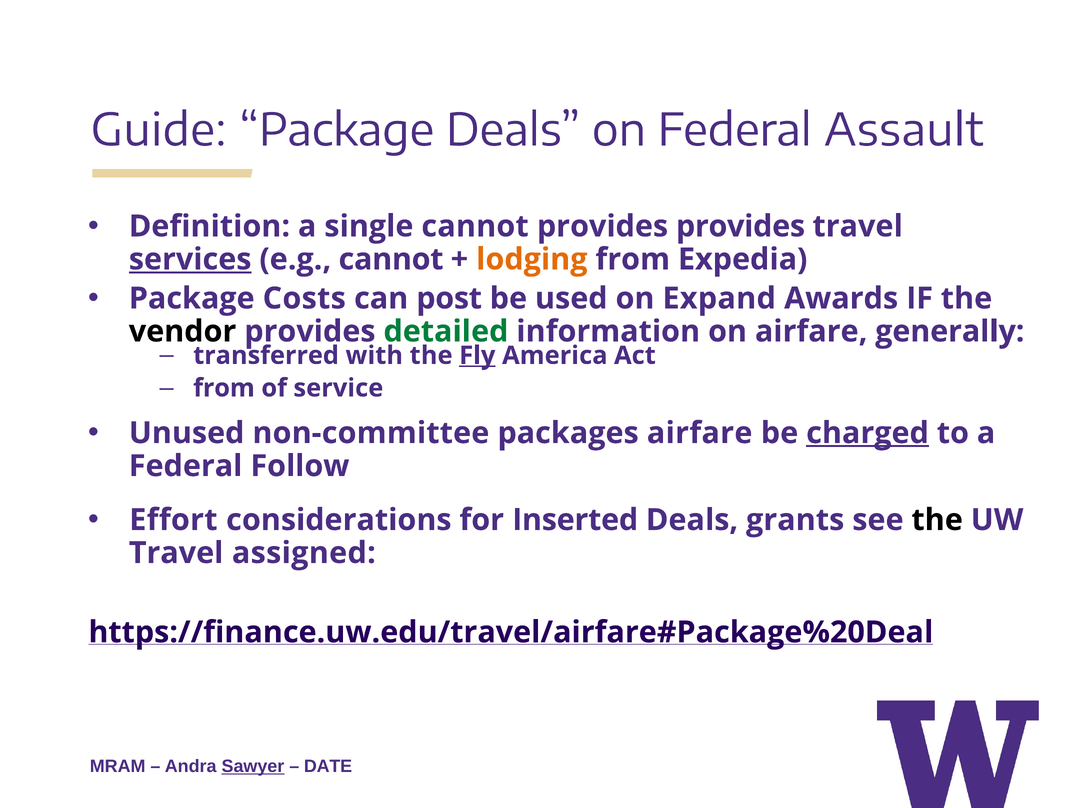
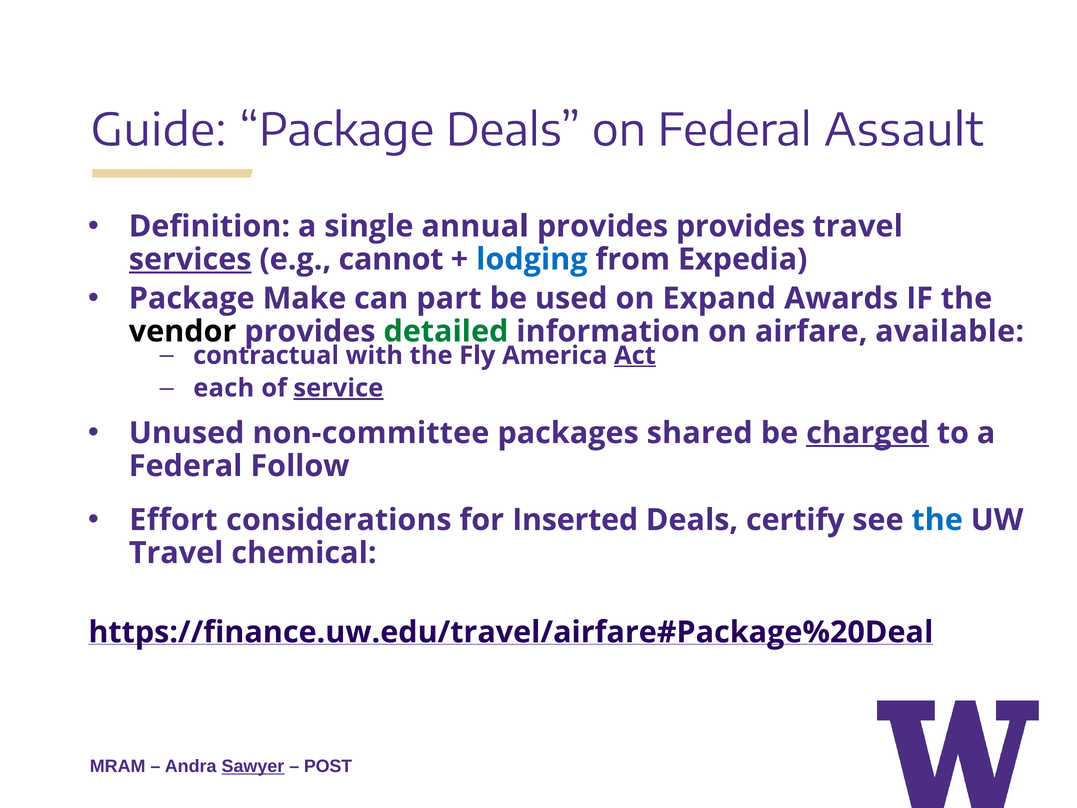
single cannot: cannot -> annual (475, 226)
lodging colour: orange -> blue (532, 259)
Costs: Costs -> Make (304, 298)
post: post -> part (449, 298)
generally: generally -> available (950, 331)
transferred: transferred -> contractual (266, 355)
Fly underline: present -> none (477, 355)
Act underline: none -> present (635, 355)
from: from -> each (224, 388)
service underline: none -> present (338, 388)
packages airfare: airfare -> shared (700, 433)
grants: grants -> certify (795, 520)
the colour: black -> blue (937, 520)
assigned: assigned -> chemical (304, 553)
DATE: DATE -> POST (328, 766)
